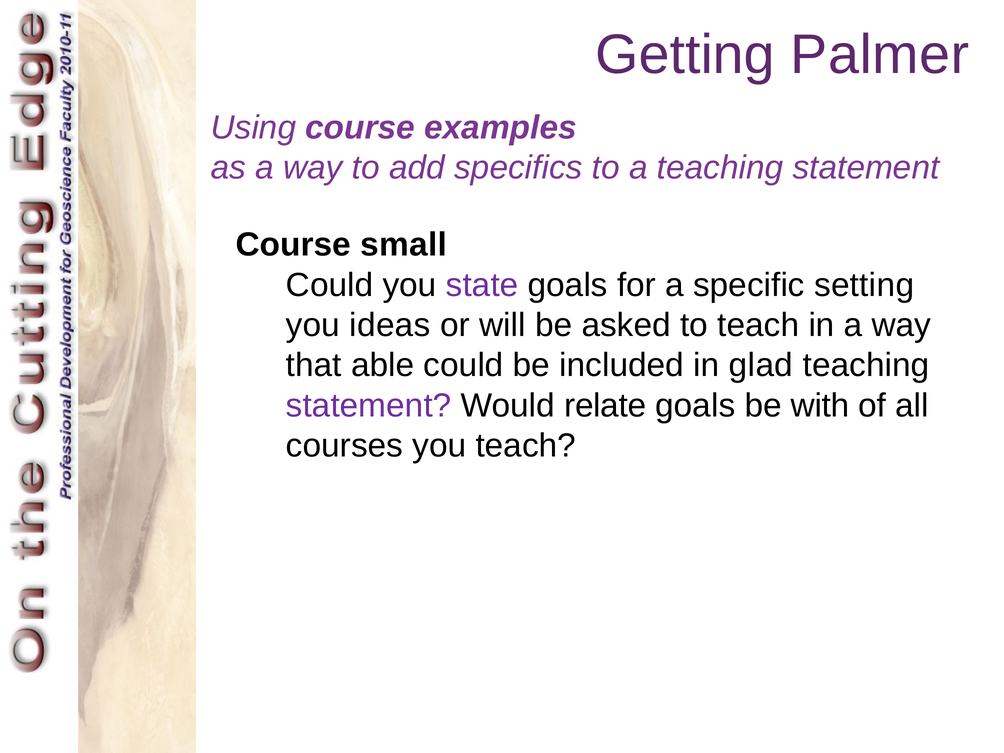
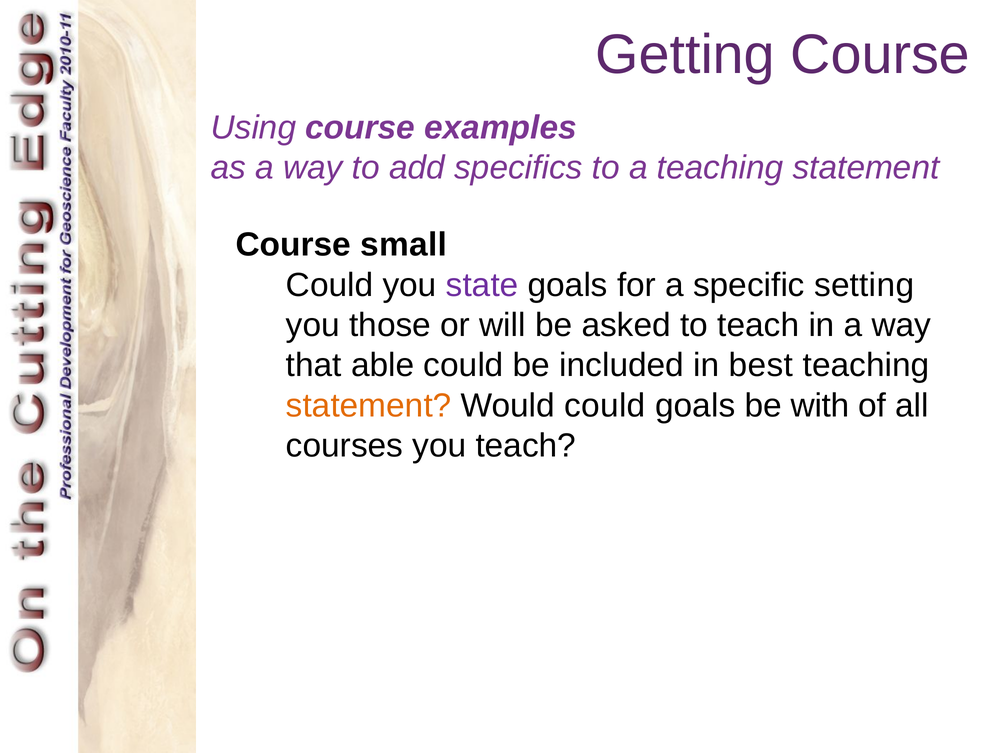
Getting Palmer: Palmer -> Course (880, 55)
ideas: ideas -> those (390, 325)
glad: glad -> best (761, 365)
statement colour: purple -> orange (369, 405)
Would relate: relate -> could (605, 405)
